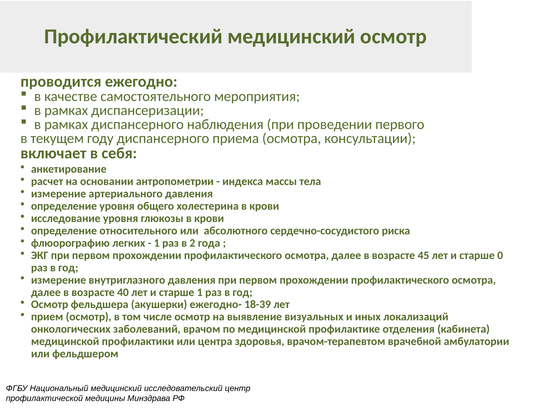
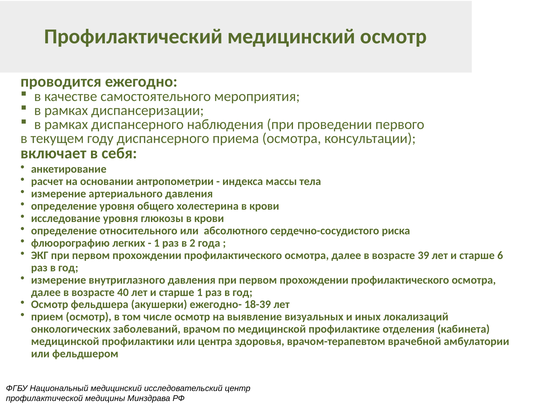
45: 45 -> 39 (423, 255)
0: 0 -> 6 (500, 255)
